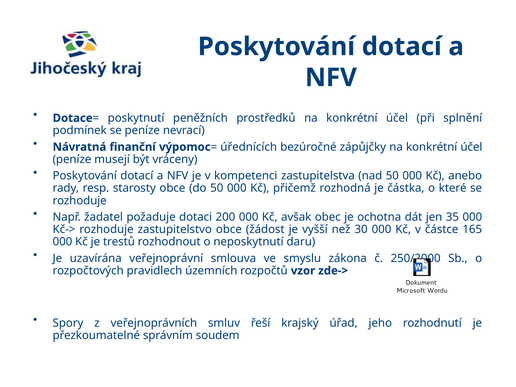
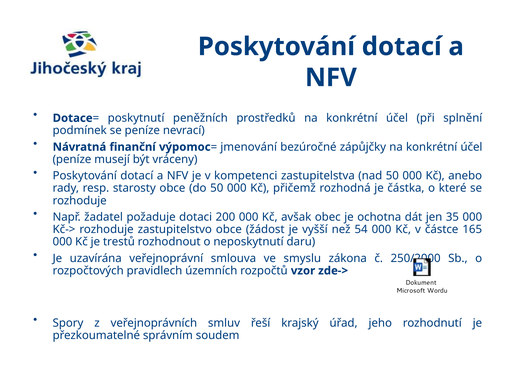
úřednících: úřednících -> jmenování (249, 147)
30: 30 -> 54 (361, 229)
